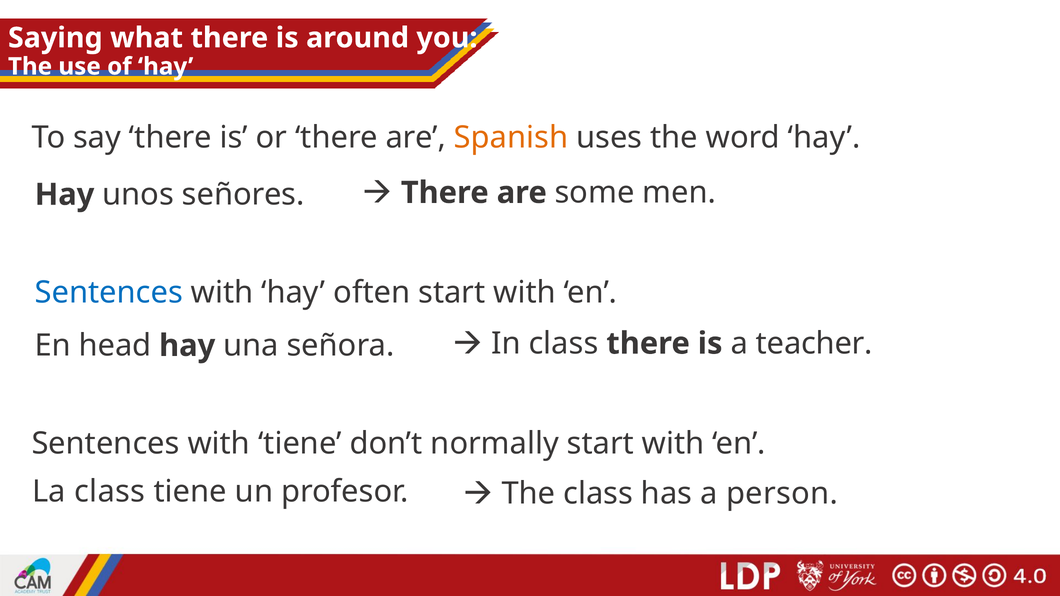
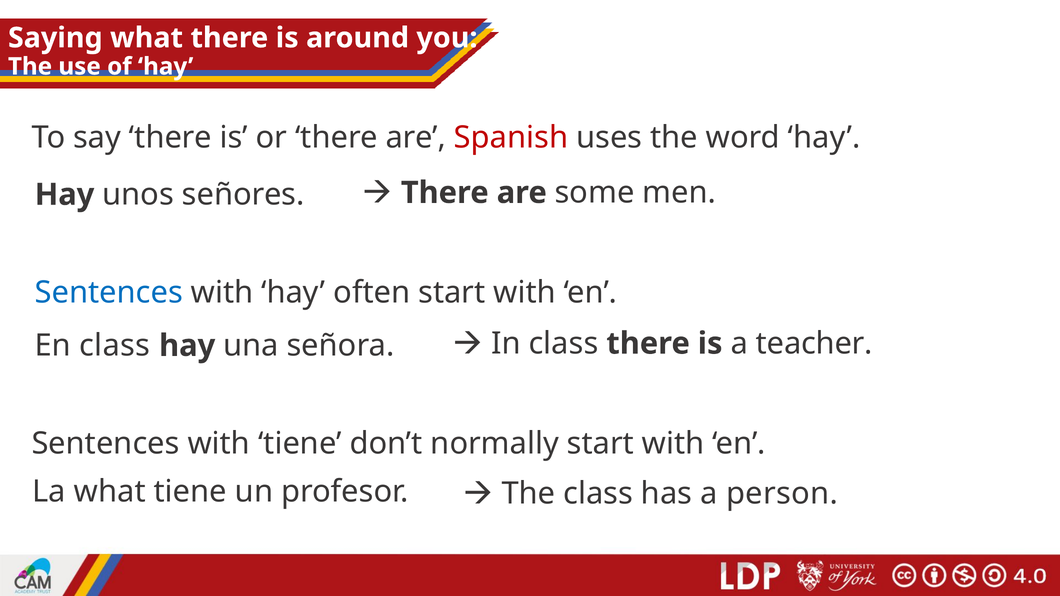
Spanish colour: orange -> red (511, 138)
En head: head -> class (115, 346)
La class: class -> what (110, 492)
